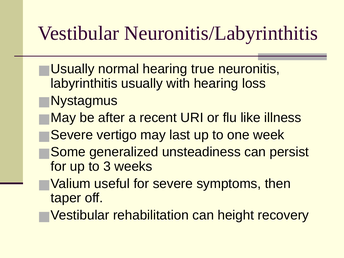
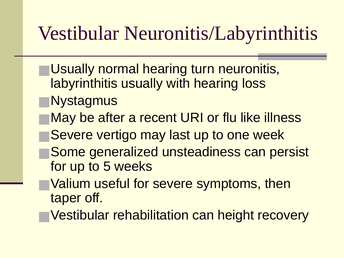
true: true -> turn (203, 69)
3: 3 -> 5 (107, 167)
